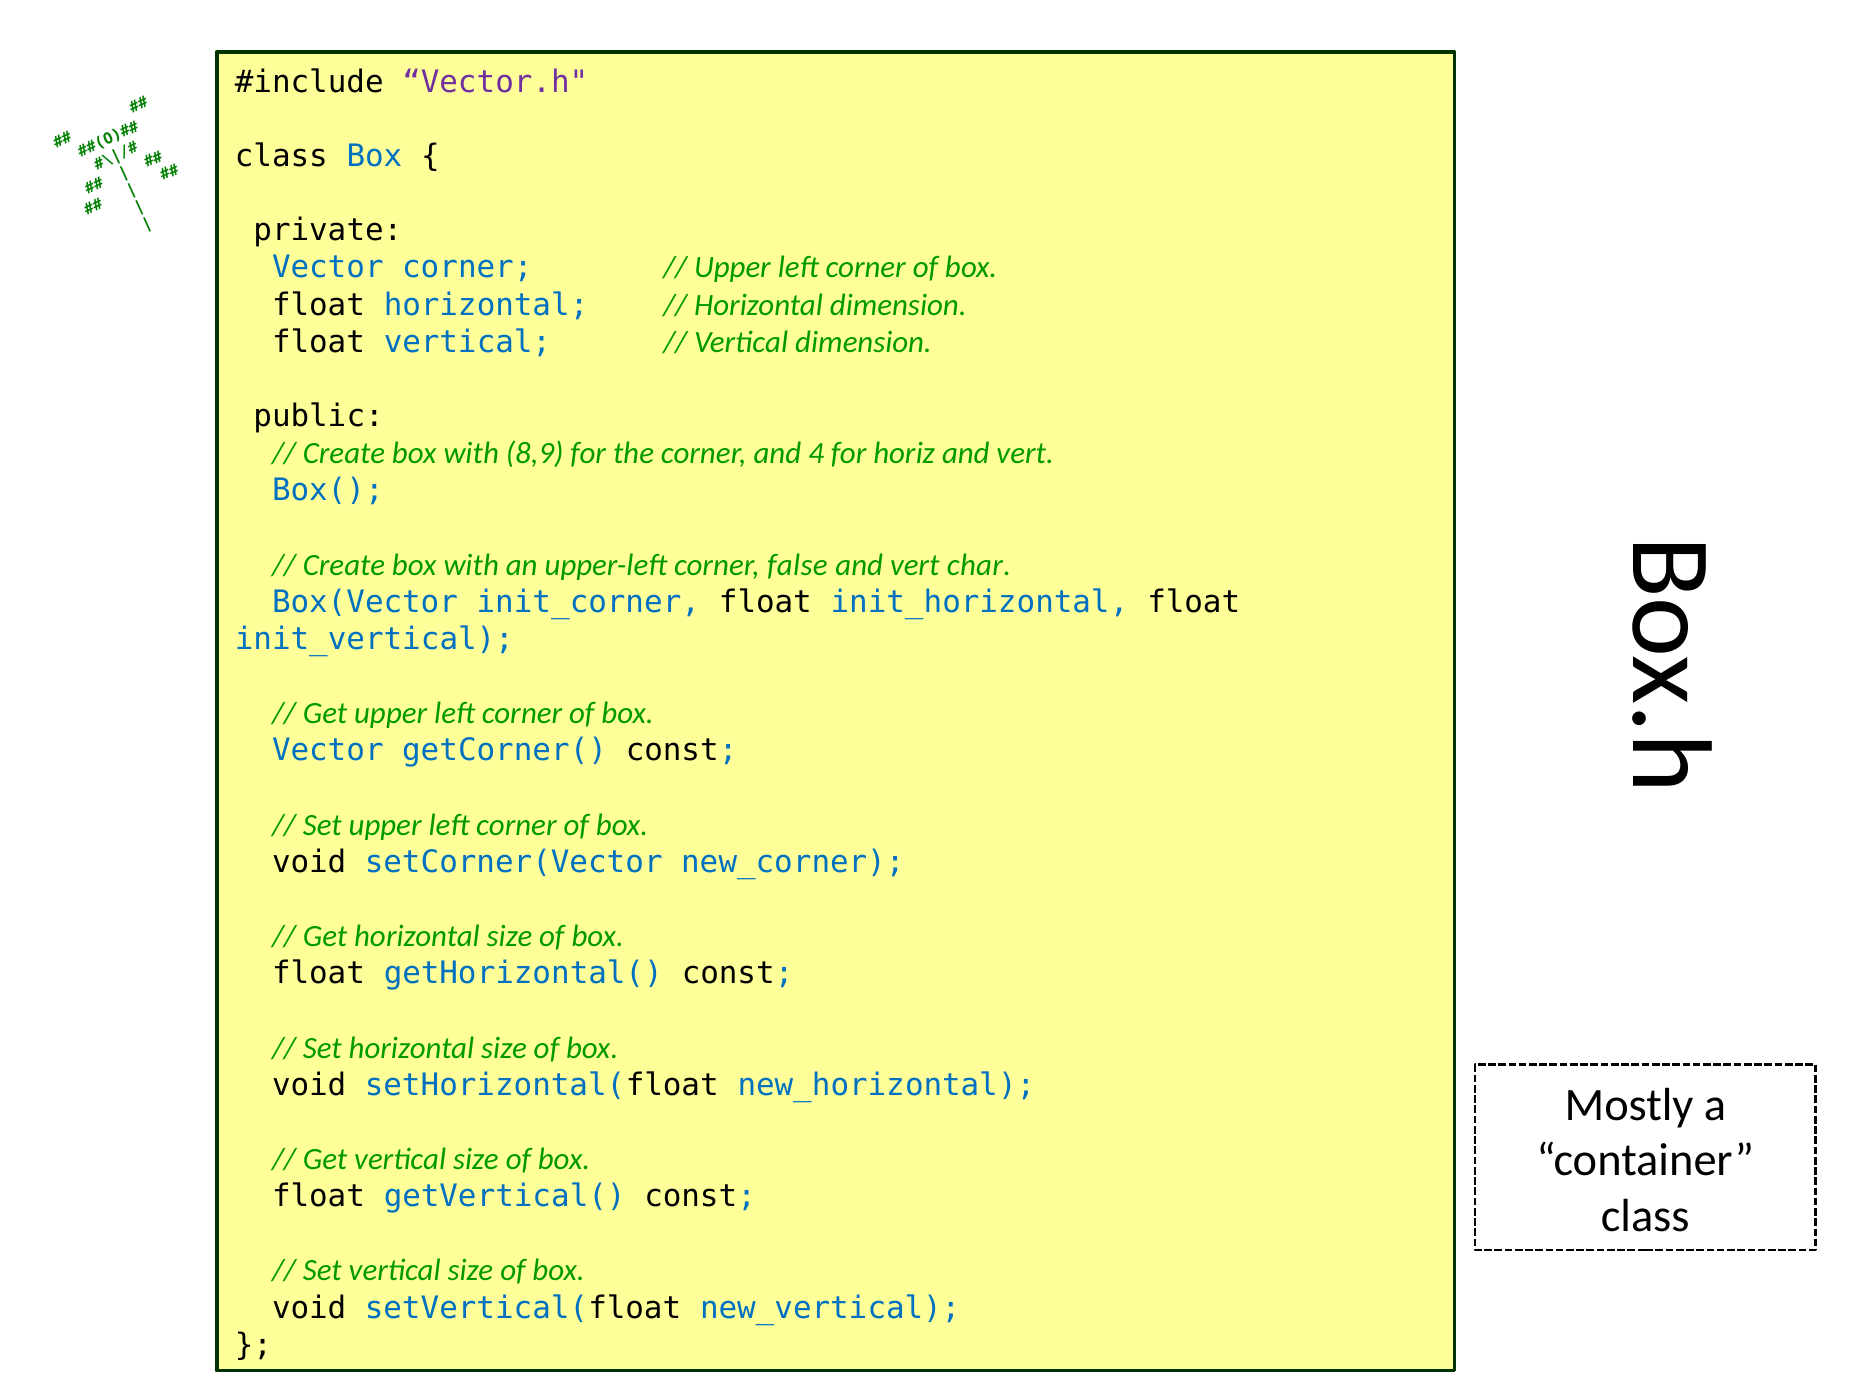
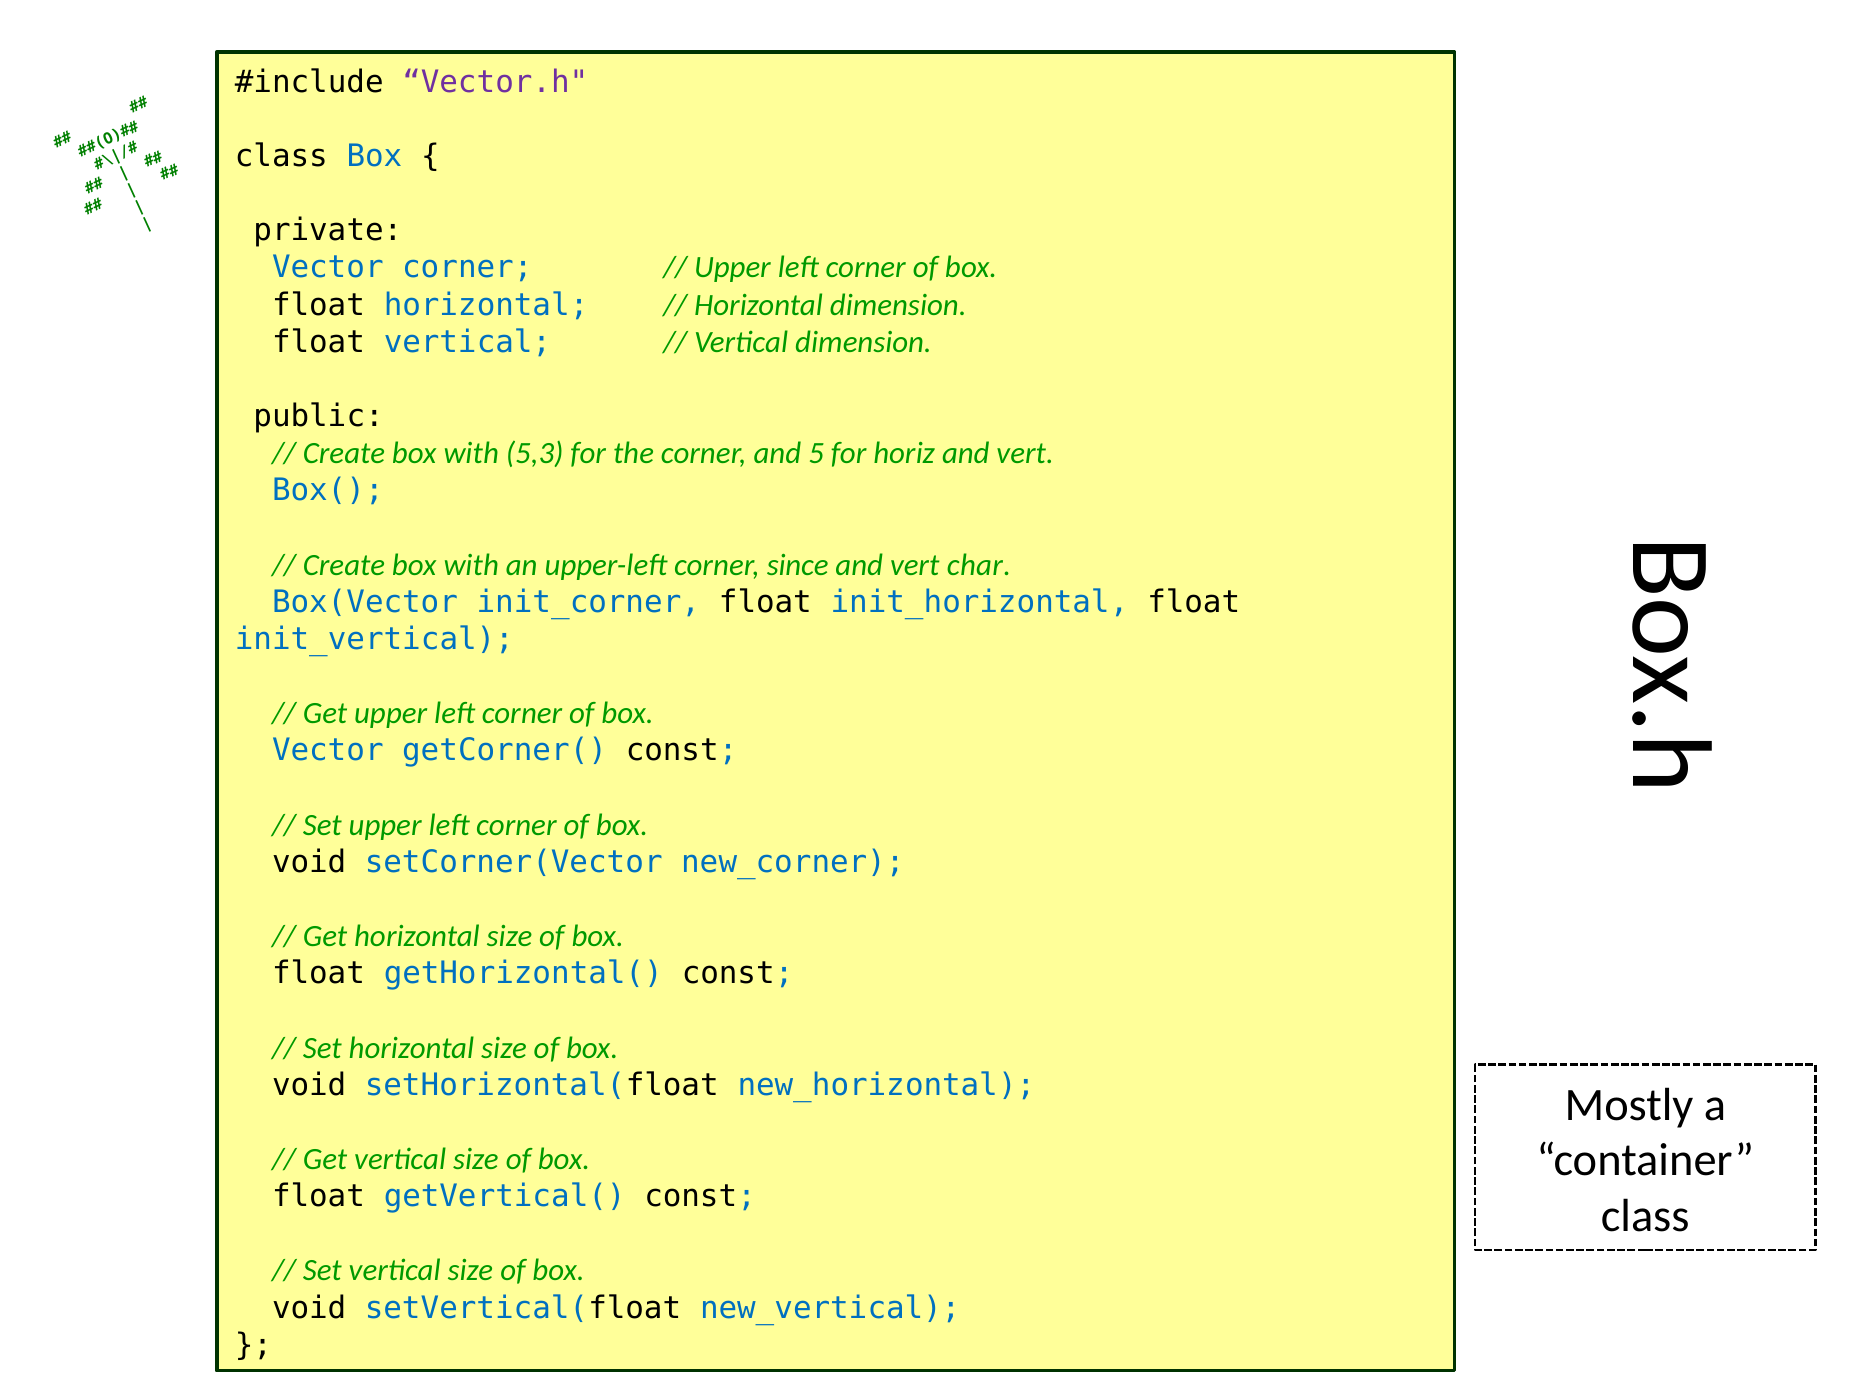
8,9: 8,9 -> 5,3 (535, 453)
4: 4 -> 5 (816, 453)
false: false -> since (798, 565)
